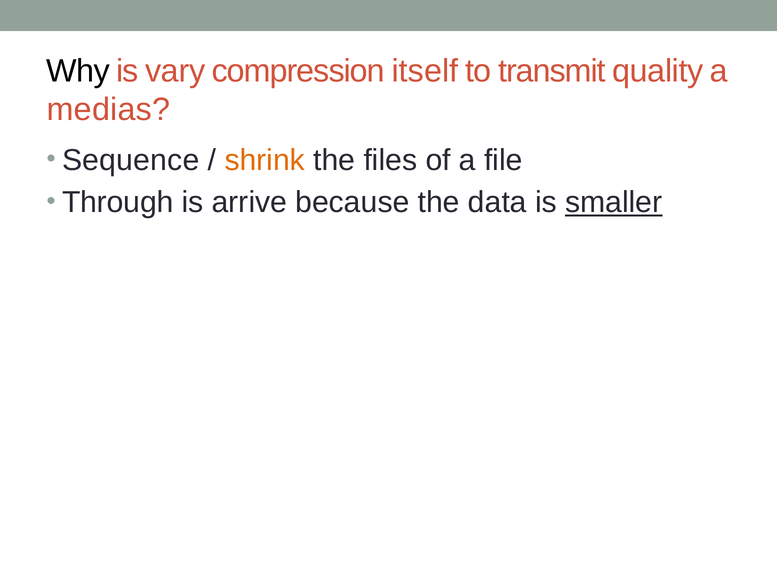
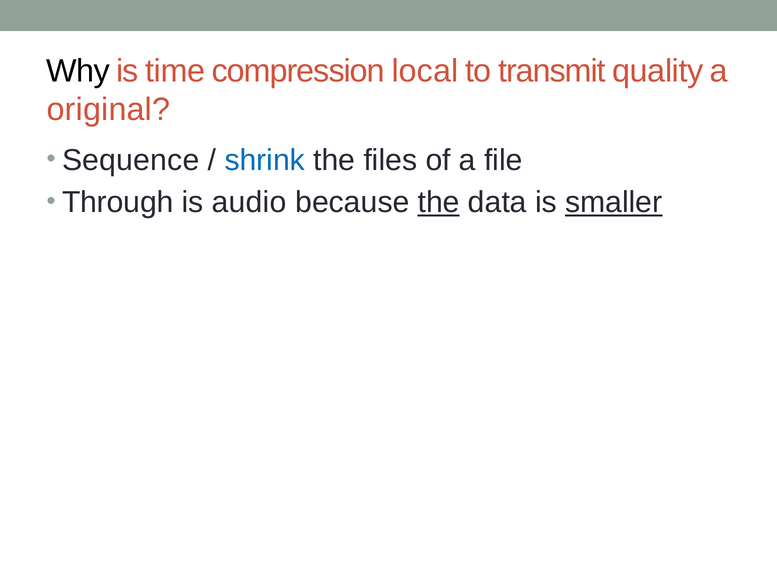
vary: vary -> time (175, 71)
itself: itself -> local (425, 71)
medias: medias -> original (108, 110)
shrink colour: orange -> blue (265, 160)
arrive: arrive -> audio (249, 202)
the underline: none -> present (439, 202)
